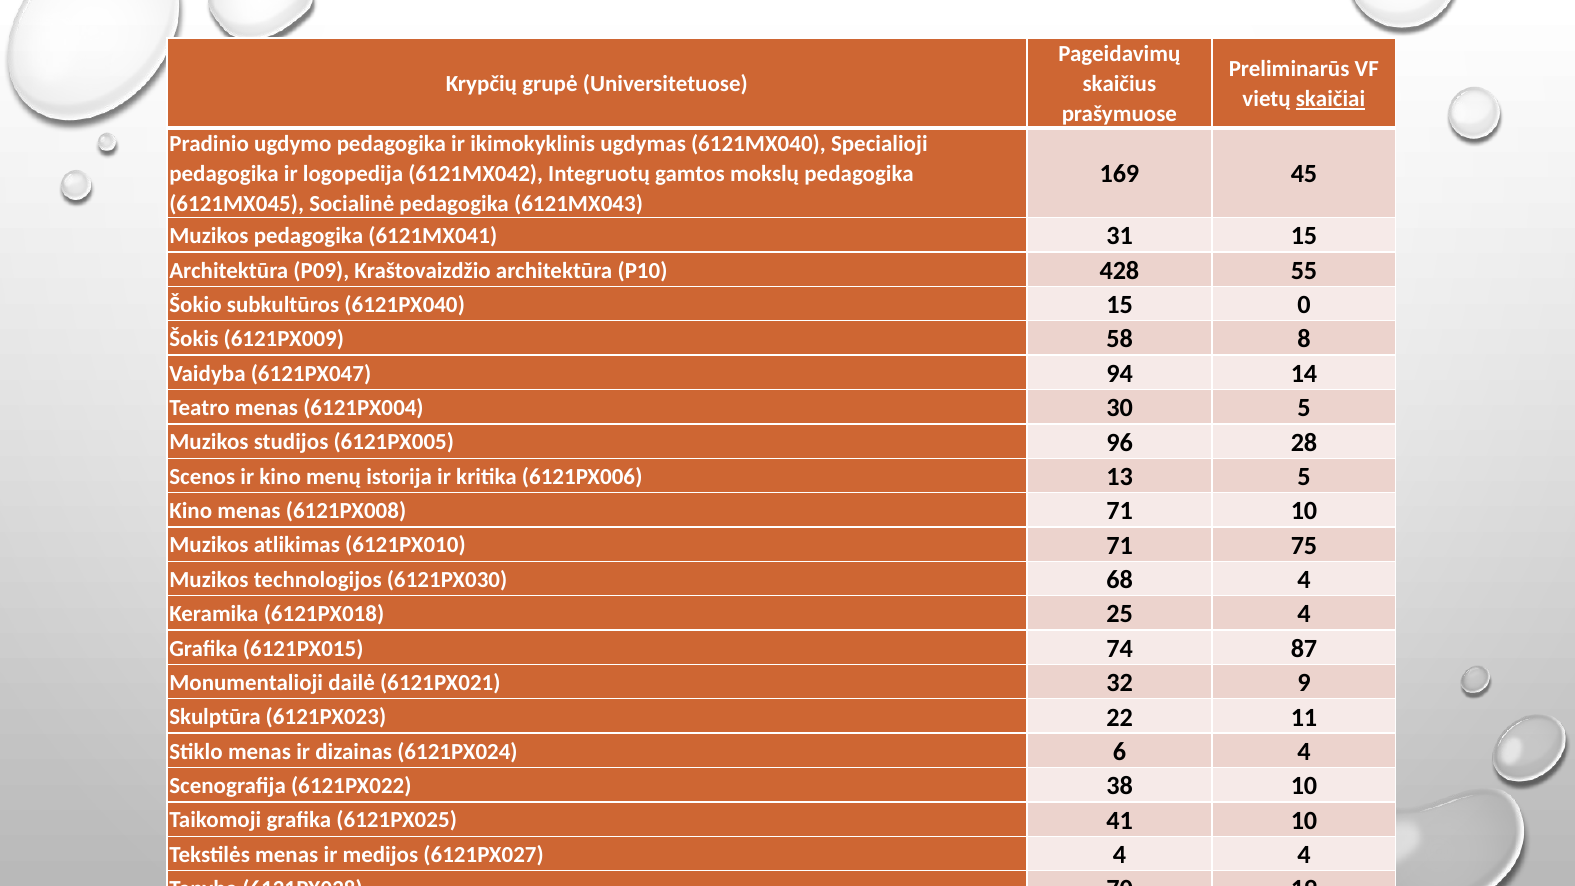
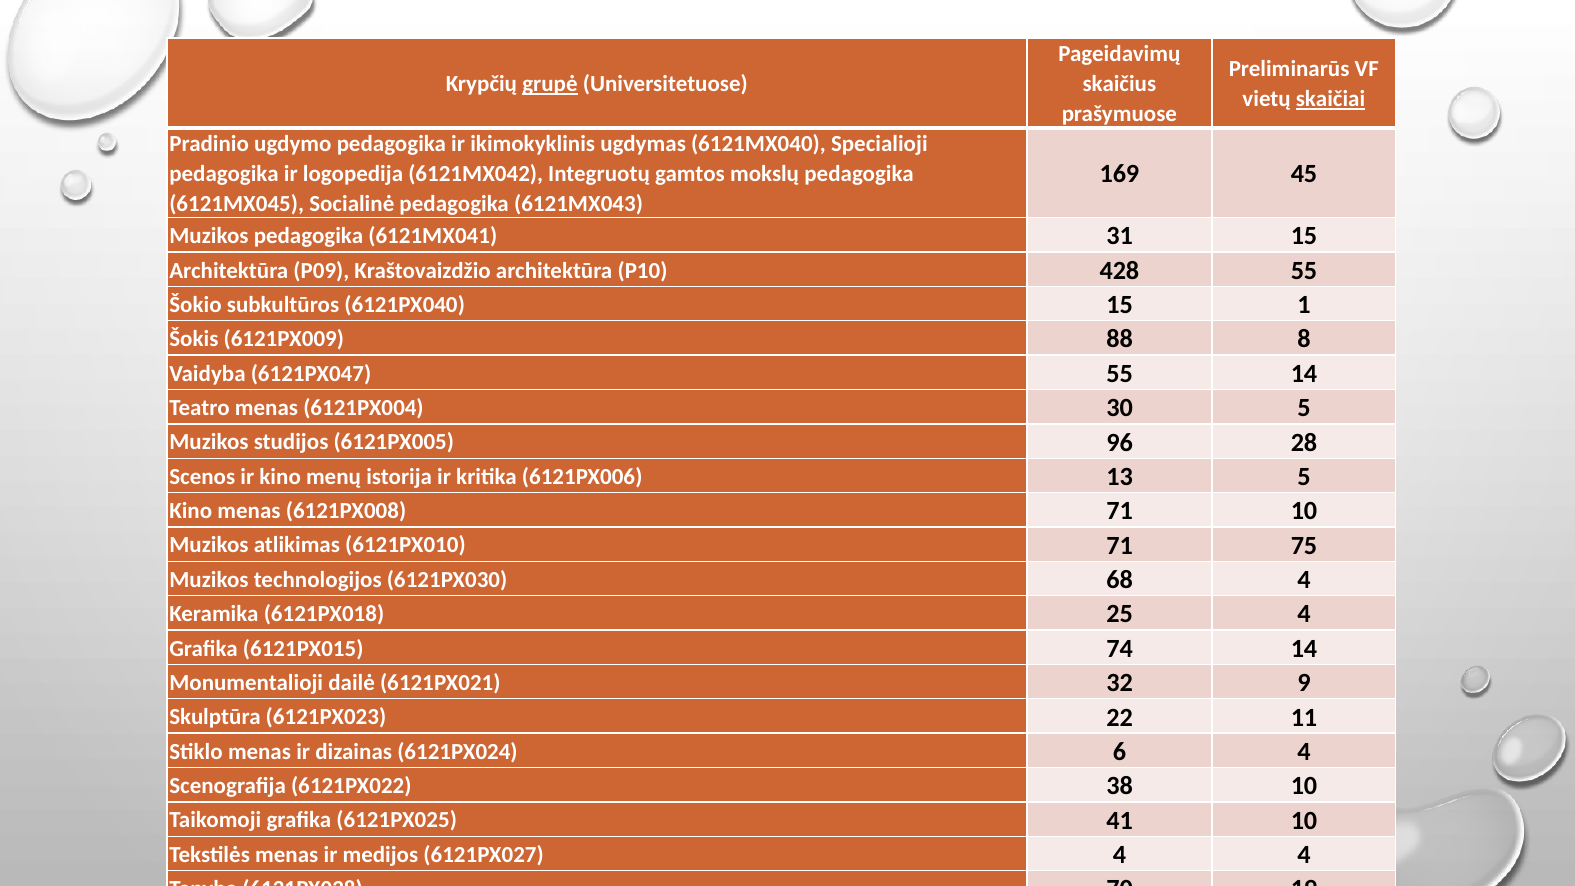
grupė underline: none -> present (550, 84)
0: 0 -> 1 (1304, 305)
58: 58 -> 88 (1120, 339)
6121PX047 94: 94 -> 55 (1120, 374)
74 87: 87 -> 14 (1304, 649)
